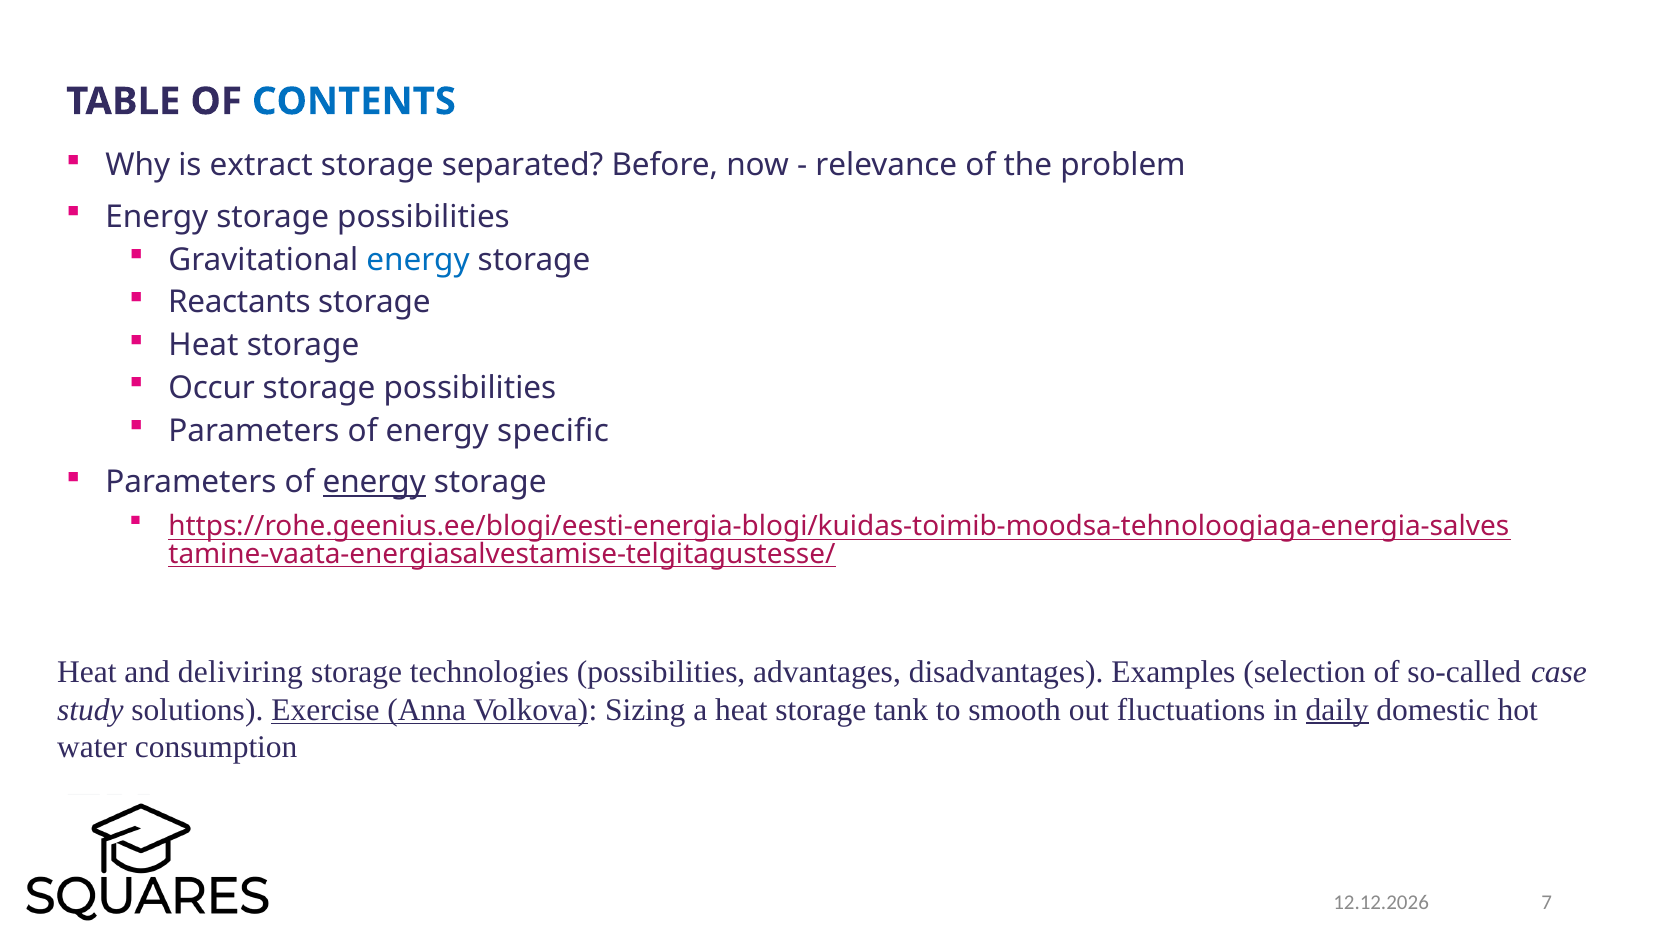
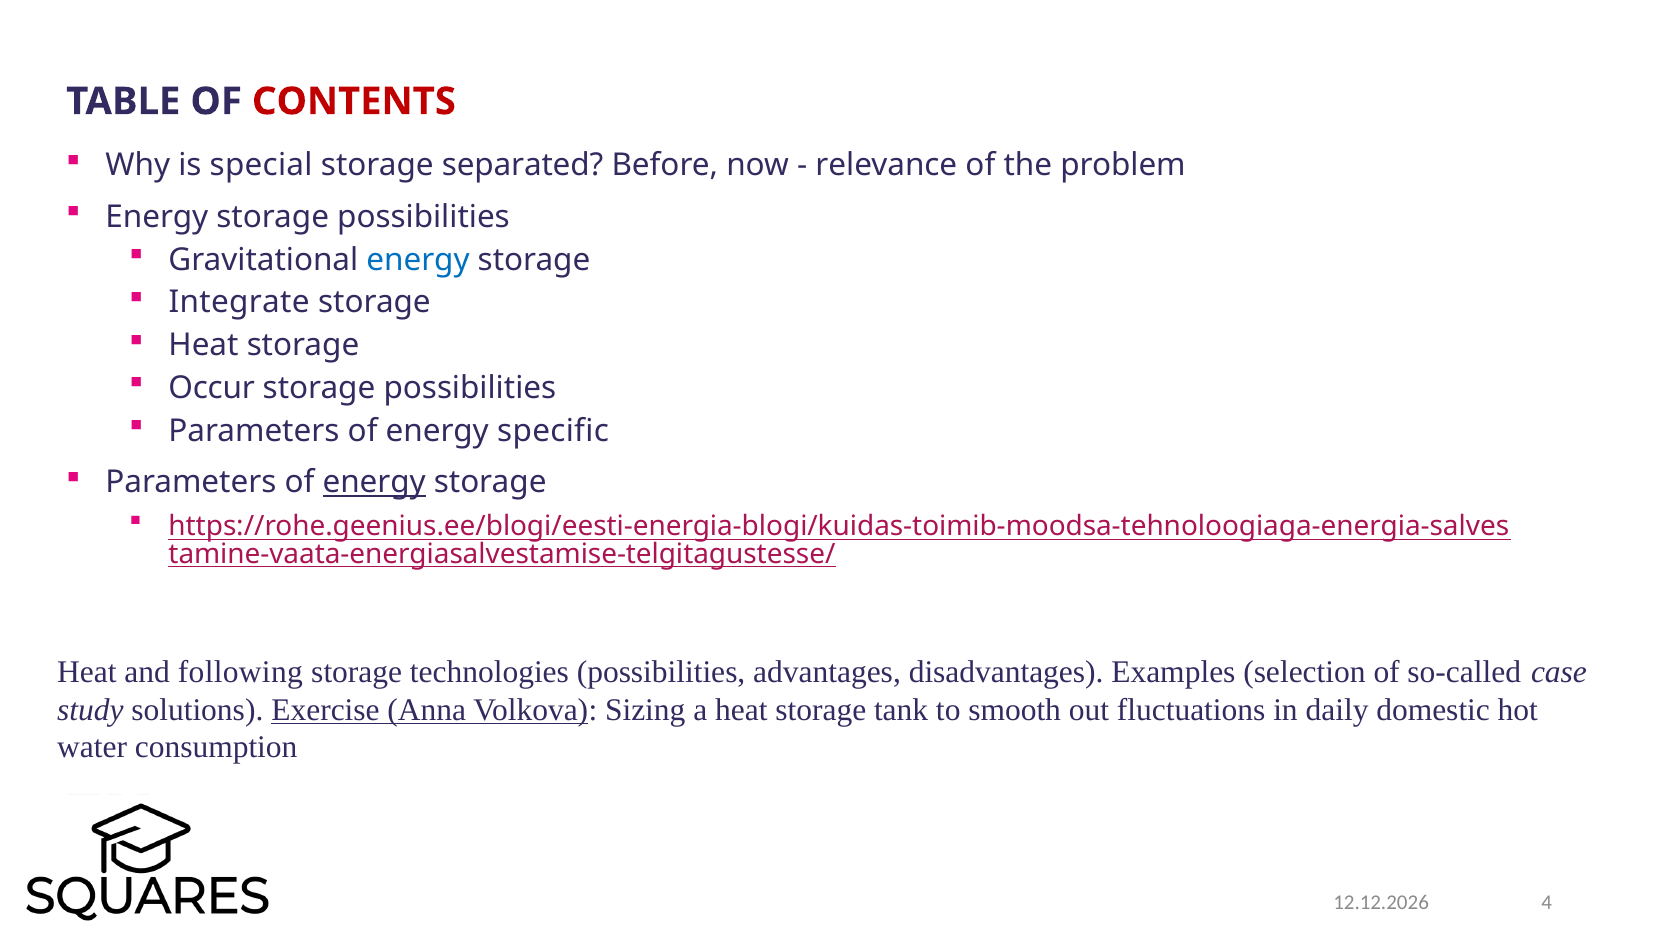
CONTENTS colour: blue -> red (354, 101)
extract: extract -> special (261, 166)
Reactants: Reactants -> Integrate (239, 303)
deliviring: deliviring -> following (240, 672)
daily underline: present -> none (1337, 710)
7: 7 -> 4 (1547, 902)
